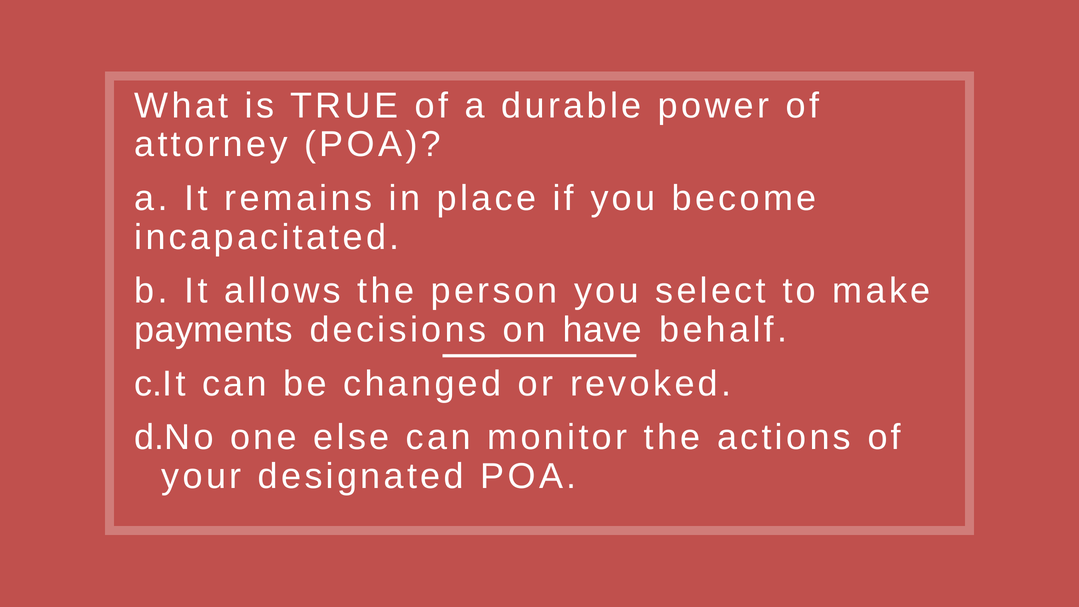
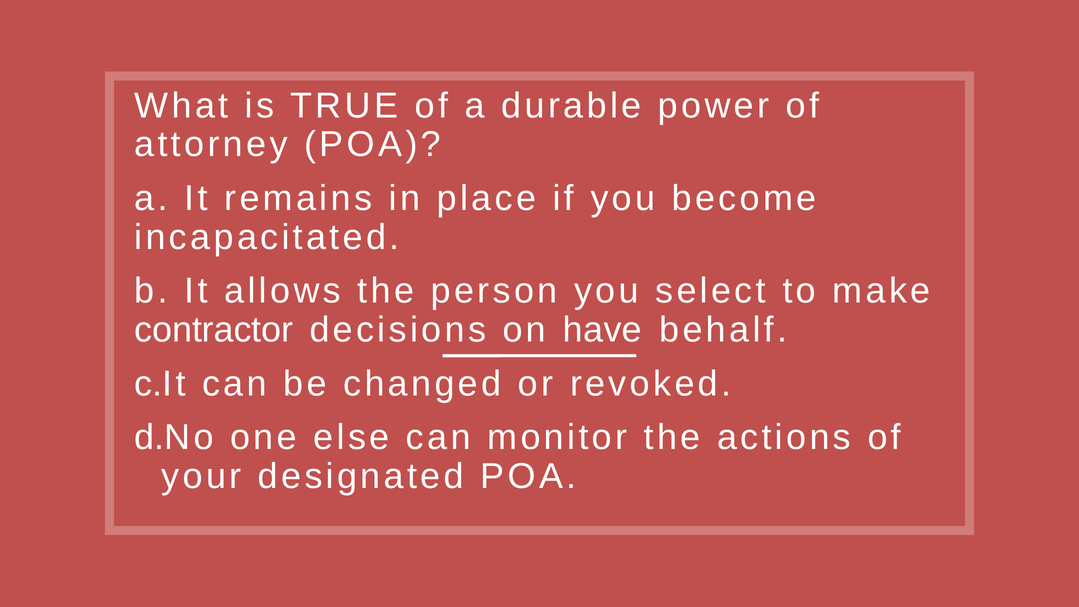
payments: payments -> contractor (214, 330)
